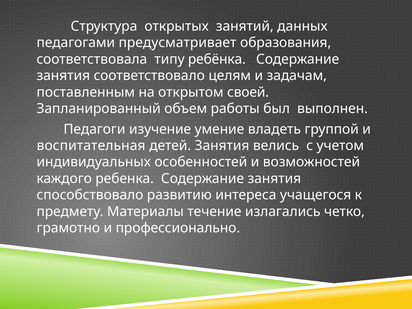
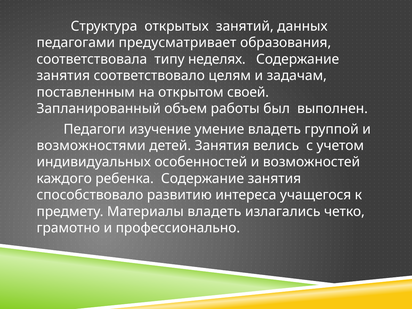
ребёнка: ребёнка -> неделях (217, 59)
воспитательная: воспитательная -> возможностями (91, 146)
Материалы течение: течение -> владеть (214, 212)
